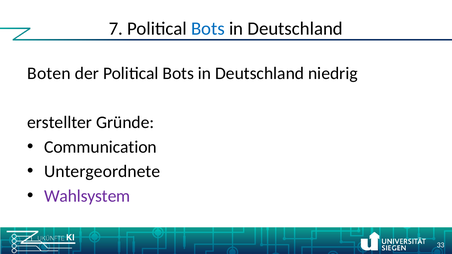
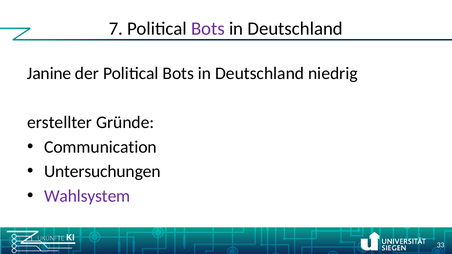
Bots colour: blue -> purple (208, 29)
Boten: Boten -> Janine (49, 73)
Untergeordnete: Untergeordnete -> Untersuchungen (102, 172)
